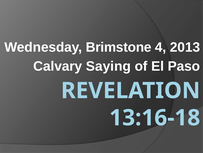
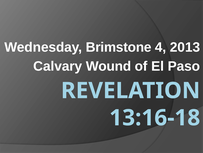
Saying: Saying -> Wound (108, 66)
